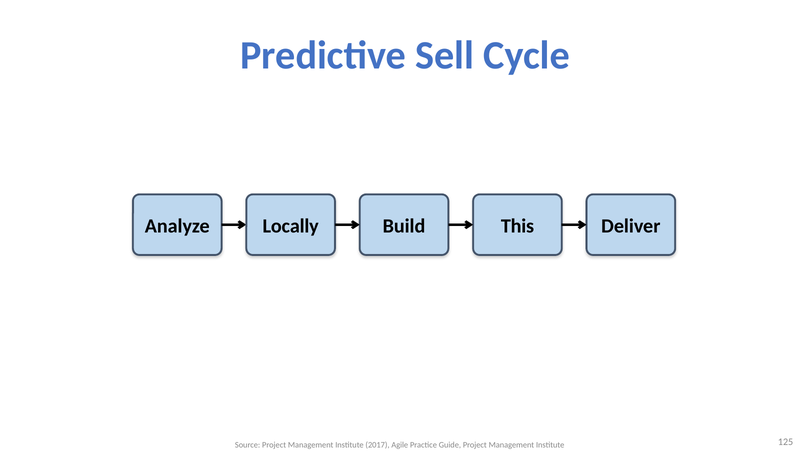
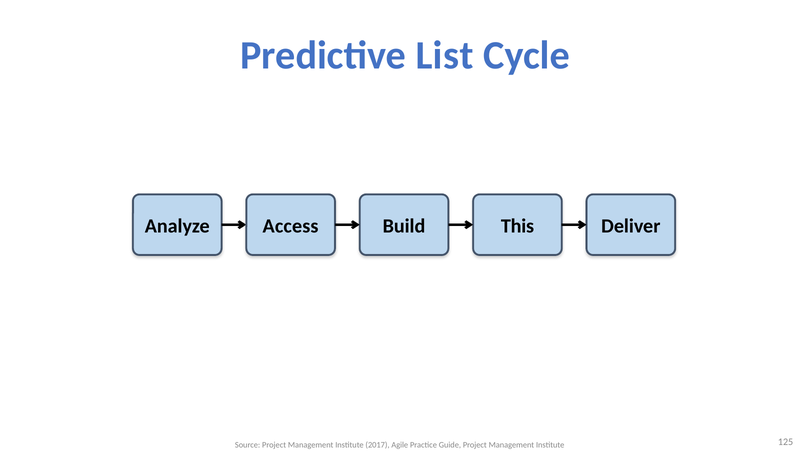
Sell: Sell -> List (445, 55)
Locally: Locally -> Access (291, 226)
